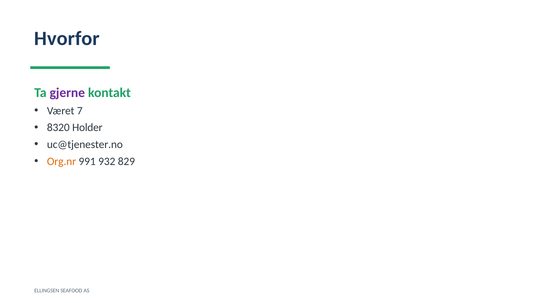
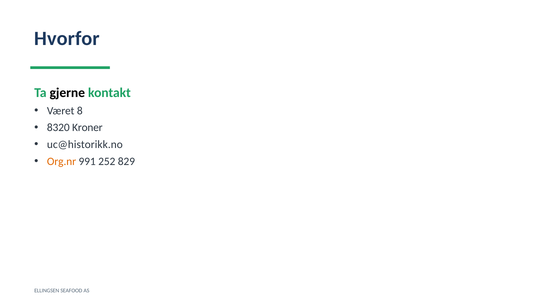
gjerne colour: purple -> black (67, 93)
7: 7 -> 8 (80, 111)
Holder: Holder -> Kroner (87, 128)
uc@tjenester.no: uc@tjenester.no -> uc@historikk.no (85, 145)
932: 932 -> 252 (107, 161)
